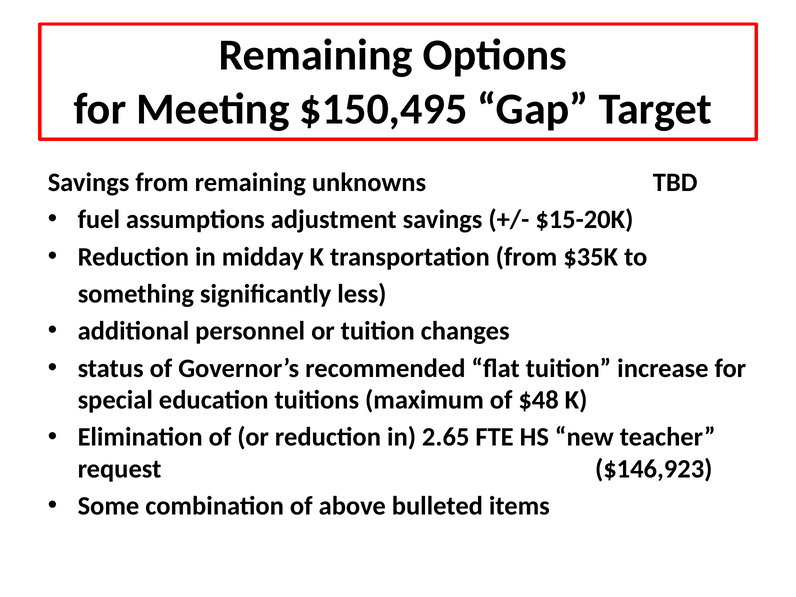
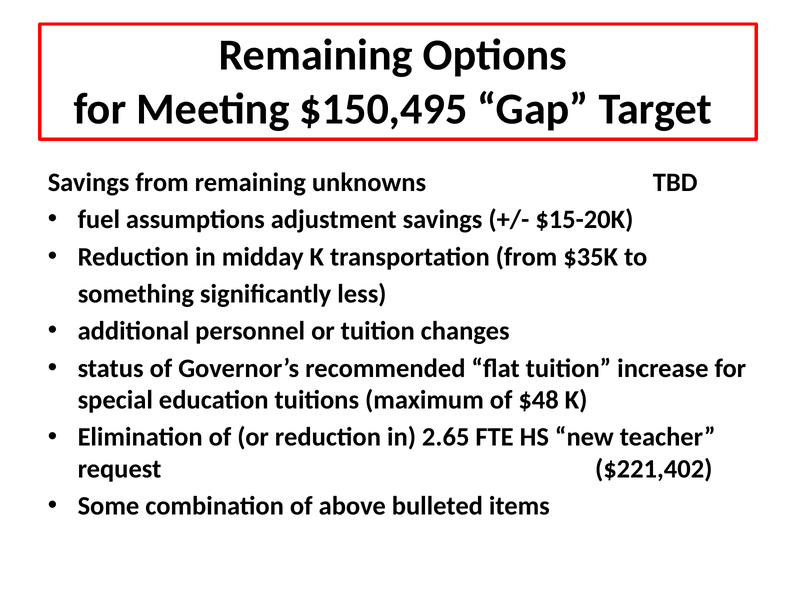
$146,923: $146,923 -> $221,402 (654, 469)
